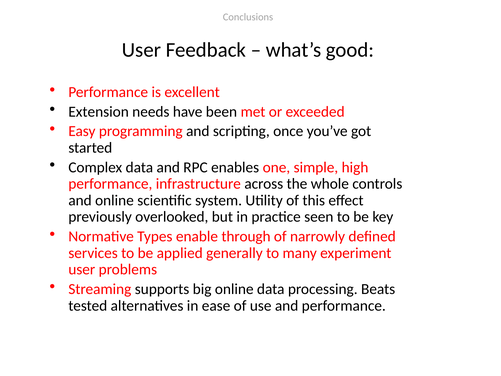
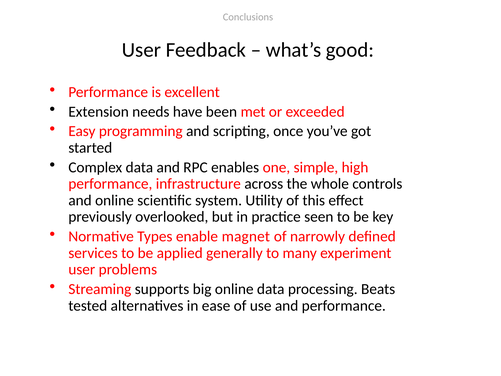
through: through -> magnet (246, 236)
